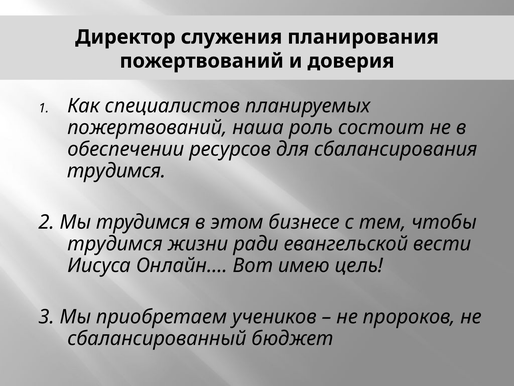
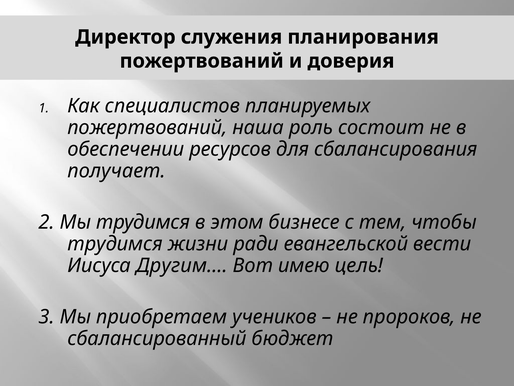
трудимся: трудимся -> получает (117, 171)
Онлайн…: Онлайн… -> Другим… (182, 265)
